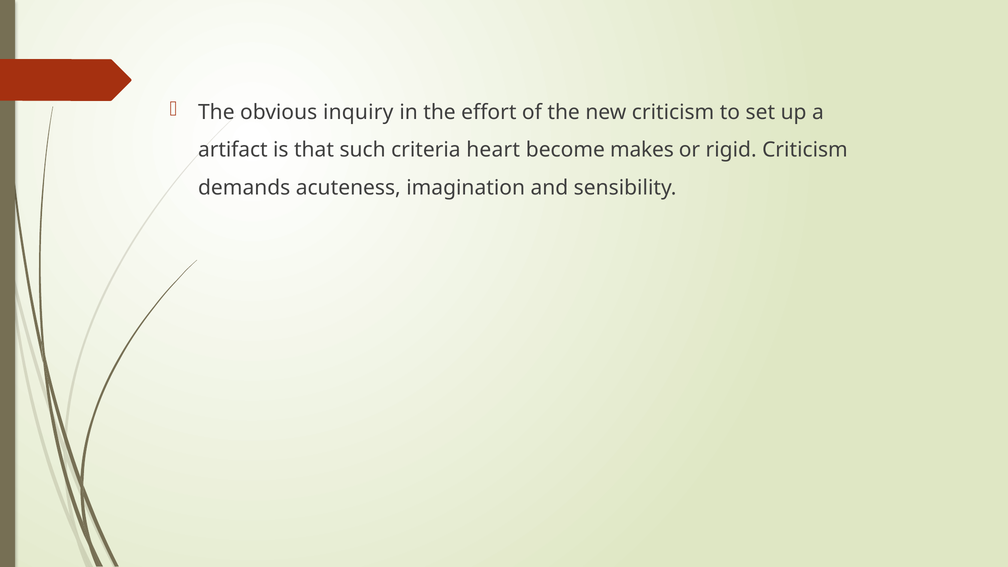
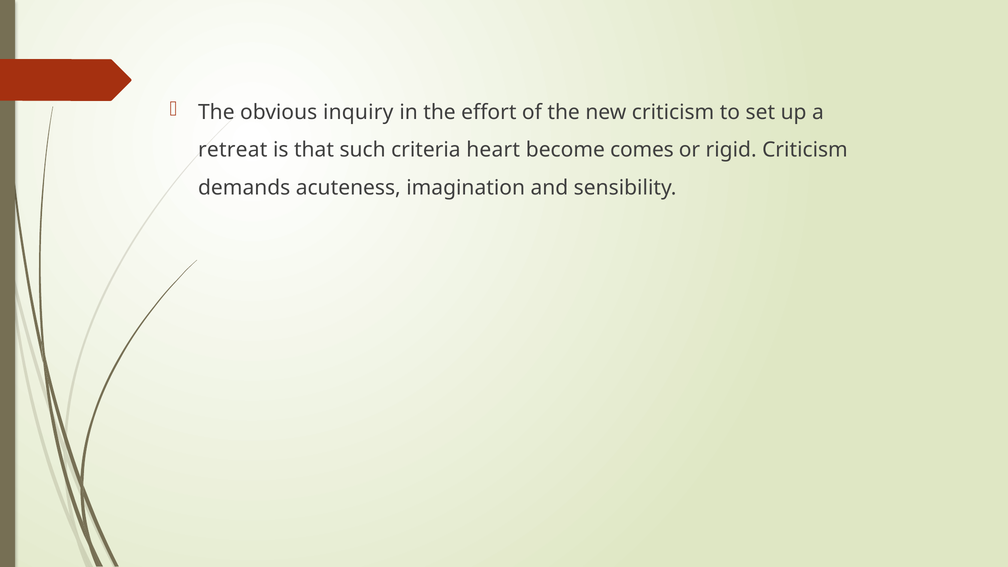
artifact: artifact -> retreat (233, 150)
makes: makes -> comes (642, 150)
